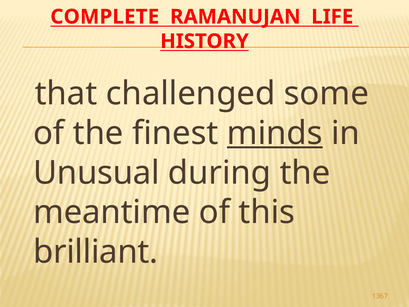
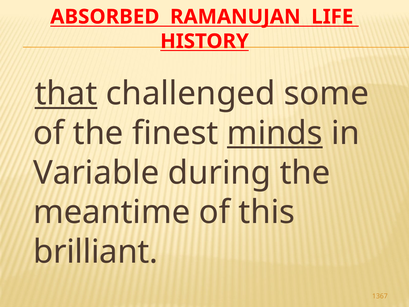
COMPLETE: COMPLETE -> ABSORBED (105, 17)
that underline: none -> present (66, 94)
Unusual: Unusual -> Variable (96, 173)
